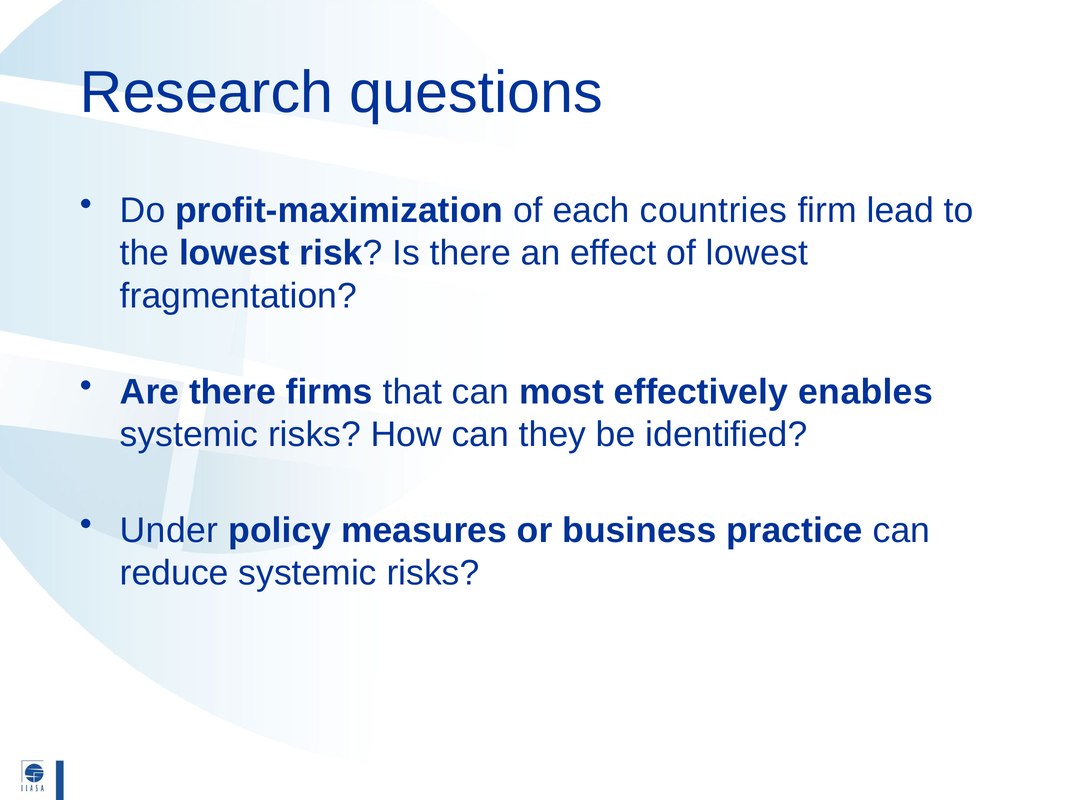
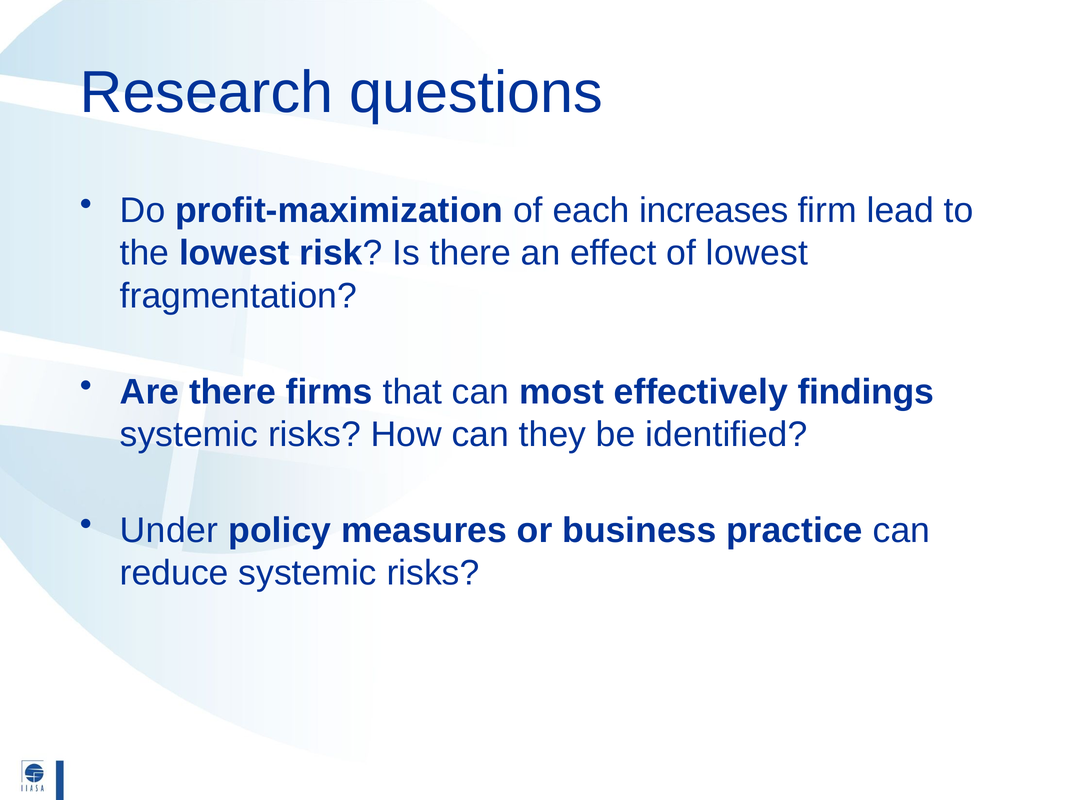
countries: countries -> increases (714, 211)
enables: enables -> findings (866, 392)
